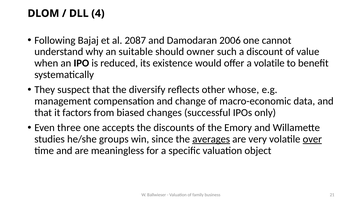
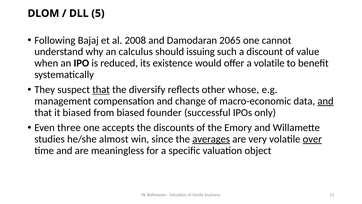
4: 4 -> 5 (98, 13)
2087: 2087 -> 2008 (135, 40)
2006: 2006 -> 2065 (230, 40)
suitable: suitable -> calculus (136, 52)
owner: owner -> issuing (201, 52)
that underline: none -> present (101, 90)
and underline: none -> present (326, 101)
it factors: factors -> biased (77, 112)
changes: changes -> founder (164, 112)
groups: groups -> almost (114, 139)
